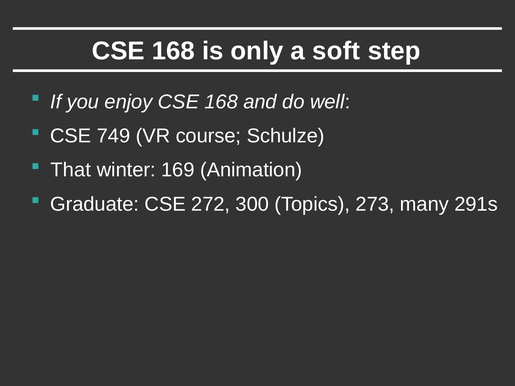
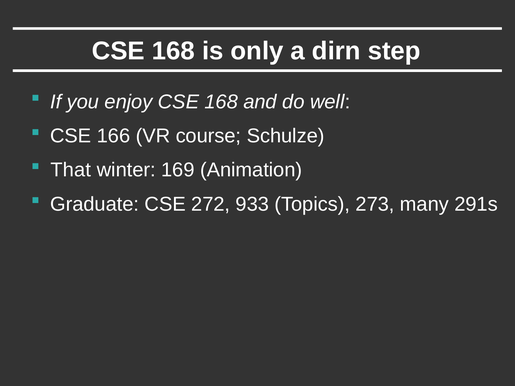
soft: soft -> dirn (336, 51)
749: 749 -> 166 (114, 136)
300: 300 -> 933 (252, 204)
